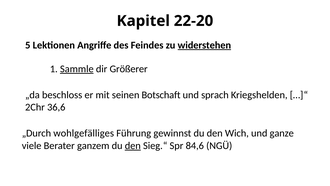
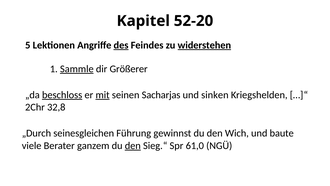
22-20: 22-20 -> 52-20 (194, 21)
des underline: none -> present (121, 45)
beschloss underline: none -> present (62, 95)
mit underline: none -> present (103, 95)
Botschaft: Botschaft -> Sacharjas (161, 95)
sprach: sprach -> sinken (215, 95)
36,6: 36,6 -> 32,8 (56, 107)
wohlgefälliges: wohlgefälliges -> seinesgleichen (84, 133)
ganze: ganze -> baute (282, 133)
84,6: 84,6 -> 61,0 (195, 145)
